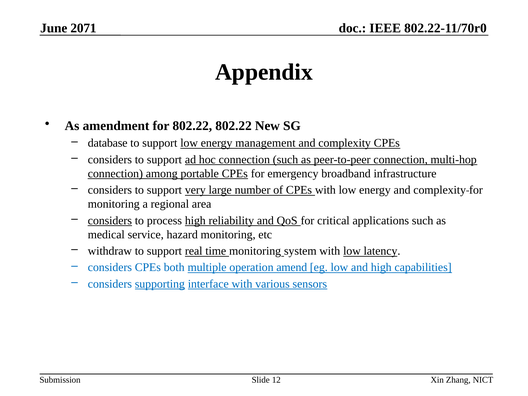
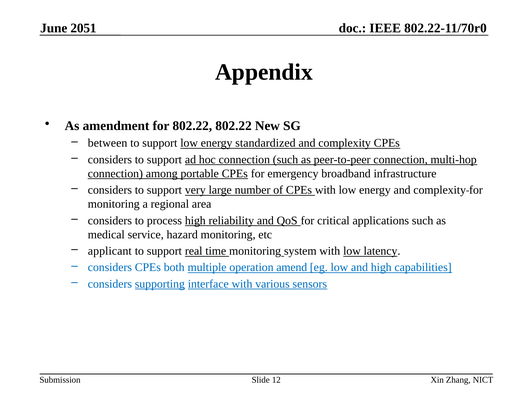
2071: 2071 -> 2051 (83, 28)
database: database -> between (108, 143)
management: management -> standardized (265, 143)
considers underline: present -> none (110, 221)
withdraw: withdraw -> applicant (110, 251)
